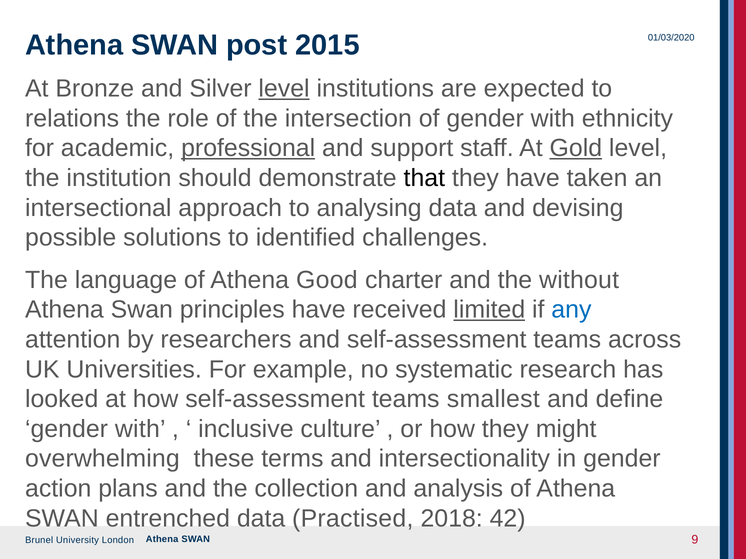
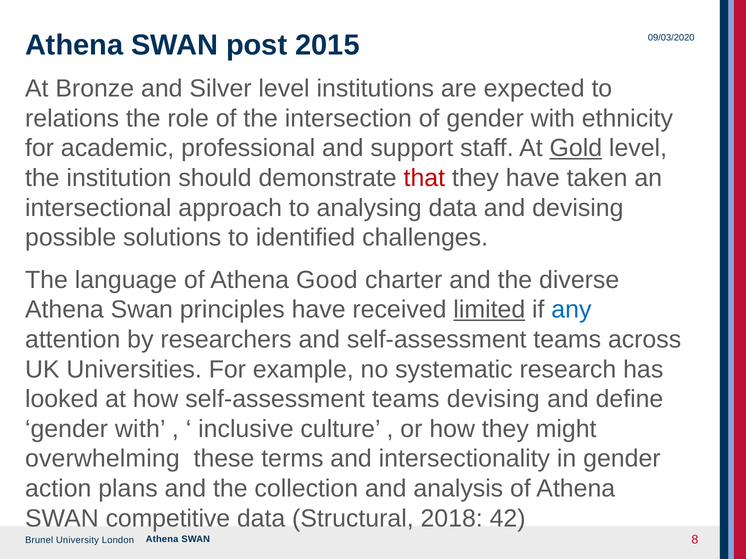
01/03/2020: 01/03/2020 -> 09/03/2020 (671, 38)
level underline: present -> none (284, 89)
professional underline: present -> none (248, 148)
that colour: black -> red (424, 178)
without: without -> diverse (579, 280)
teams smallest: smallest -> devising (493, 399)
entrenched: entrenched -> competitive (168, 519)
Practised: Practised -> Structural (353, 519)
9: 9 -> 8 (695, 540)
